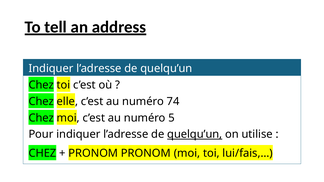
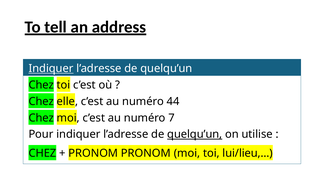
Indiquer underline: none -> present (51, 69)
74: 74 -> 44 (173, 102)
5: 5 -> 7 (172, 118)
lui/fais,…: lui/fais,… -> lui/lieu,… (248, 153)
